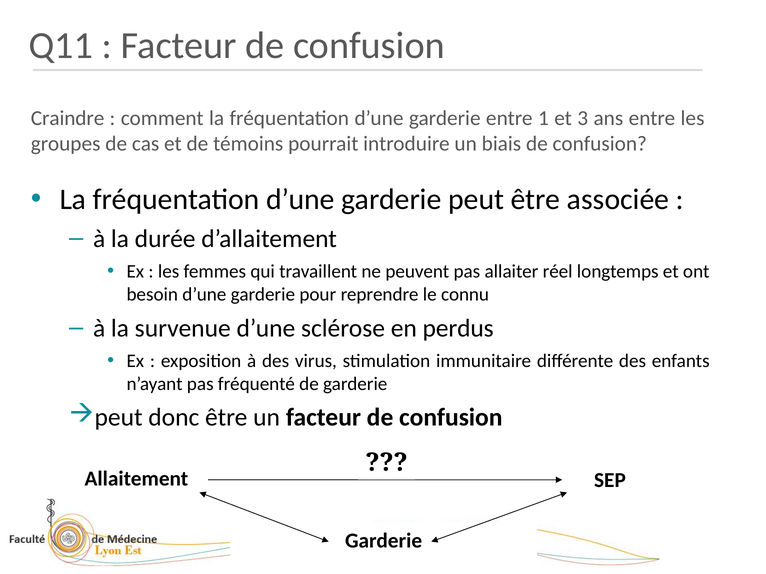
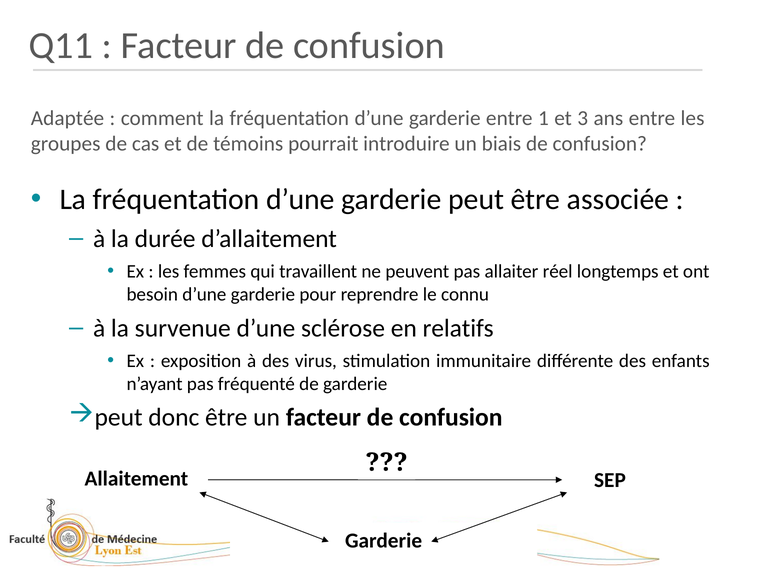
Craindre: Craindre -> Adaptée (68, 118)
perdus: perdus -> relatifs (458, 328)
